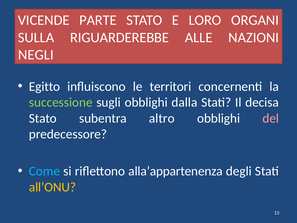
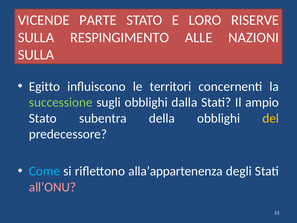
ORGANI: ORGANI -> RISERVE (255, 20)
RIGUARDEREBBE: RIGUARDEREBBE -> RESPINGIMENTO (120, 37)
NEGLI: NEGLI -> SULLA (36, 55)
decisa: decisa -> ampio (262, 102)
altro: altro -> della (162, 118)
del colour: pink -> yellow (271, 118)
all’ONU colour: yellow -> pink (53, 187)
